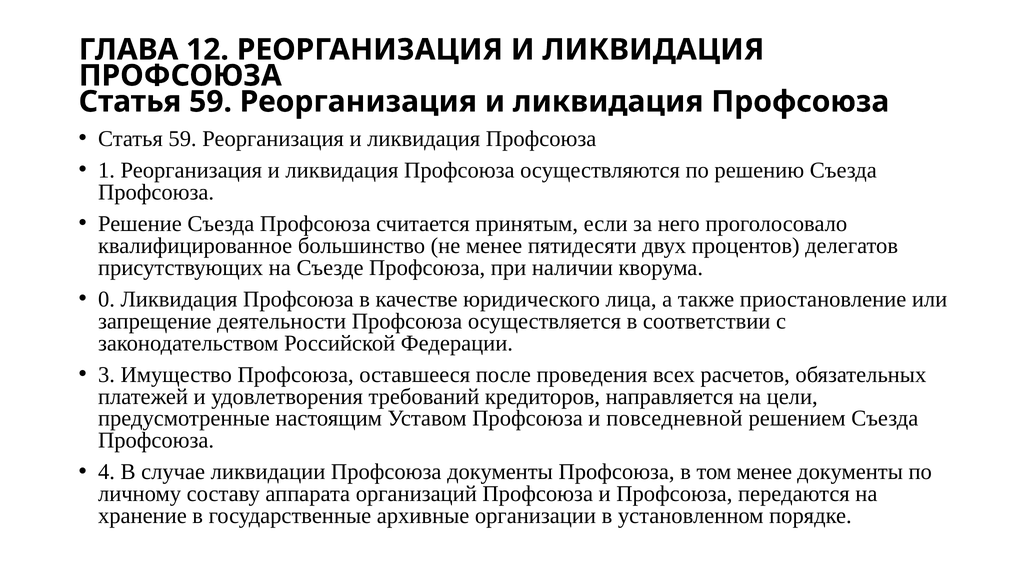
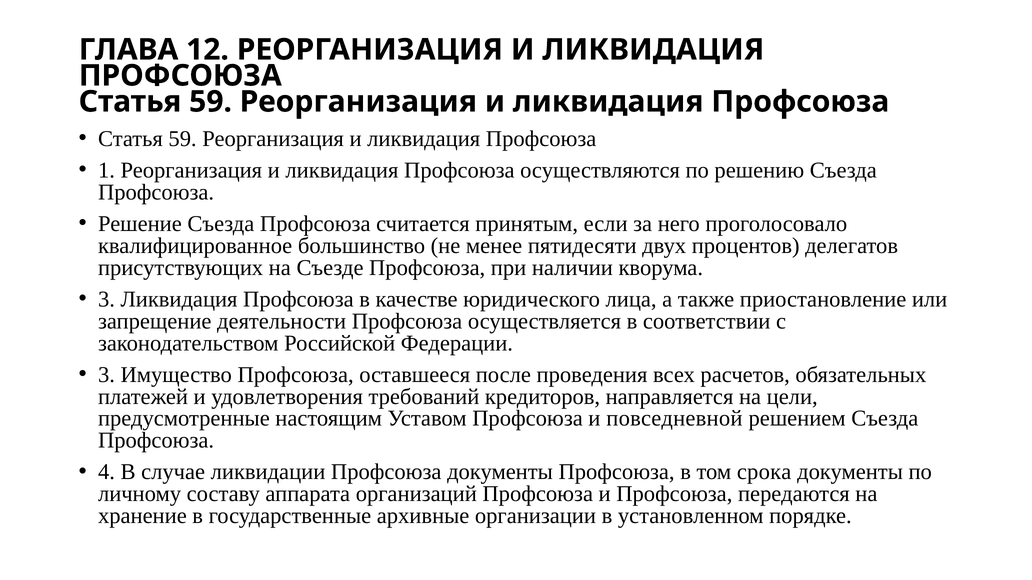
0: 0 -> 3 (106, 300)
том менее: менее -> срока (764, 472)
